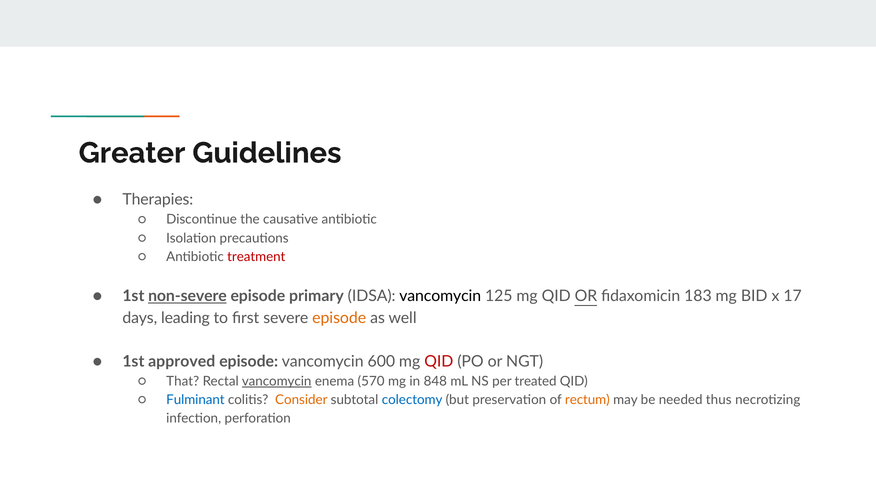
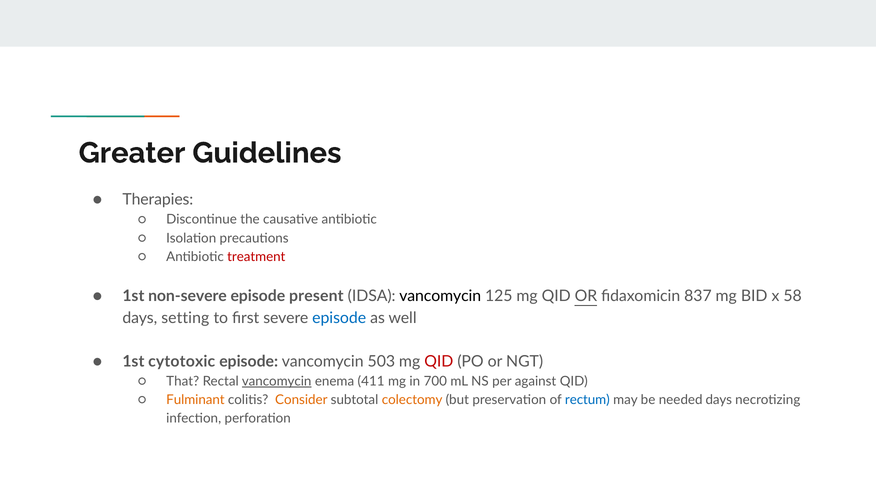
non-severe underline: present -> none (187, 296)
primary: primary -> present (316, 296)
183: 183 -> 837 (698, 296)
17: 17 -> 58 (793, 296)
leading: leading -> setting (185, 318)
episode colour: orange -> blue (339, 318)
approved: approved -> cytotoxic (182, 361)
600: 600 -> 503 (381, 361)
570: 570 -> 411 (371, 381)
848: 848 -> 700 (435, 381)
treated: treated -> against (536, 381)
Fulminant colour: blue -> orange (195, 400)
colectomy colour: blue -> orange (412, 400)
rectum colour: orange -> blue (587, 400)
needed thus: thus -> days (719, 400)
